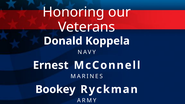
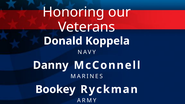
Ernest: Ernest -> Danny (51, 65)
